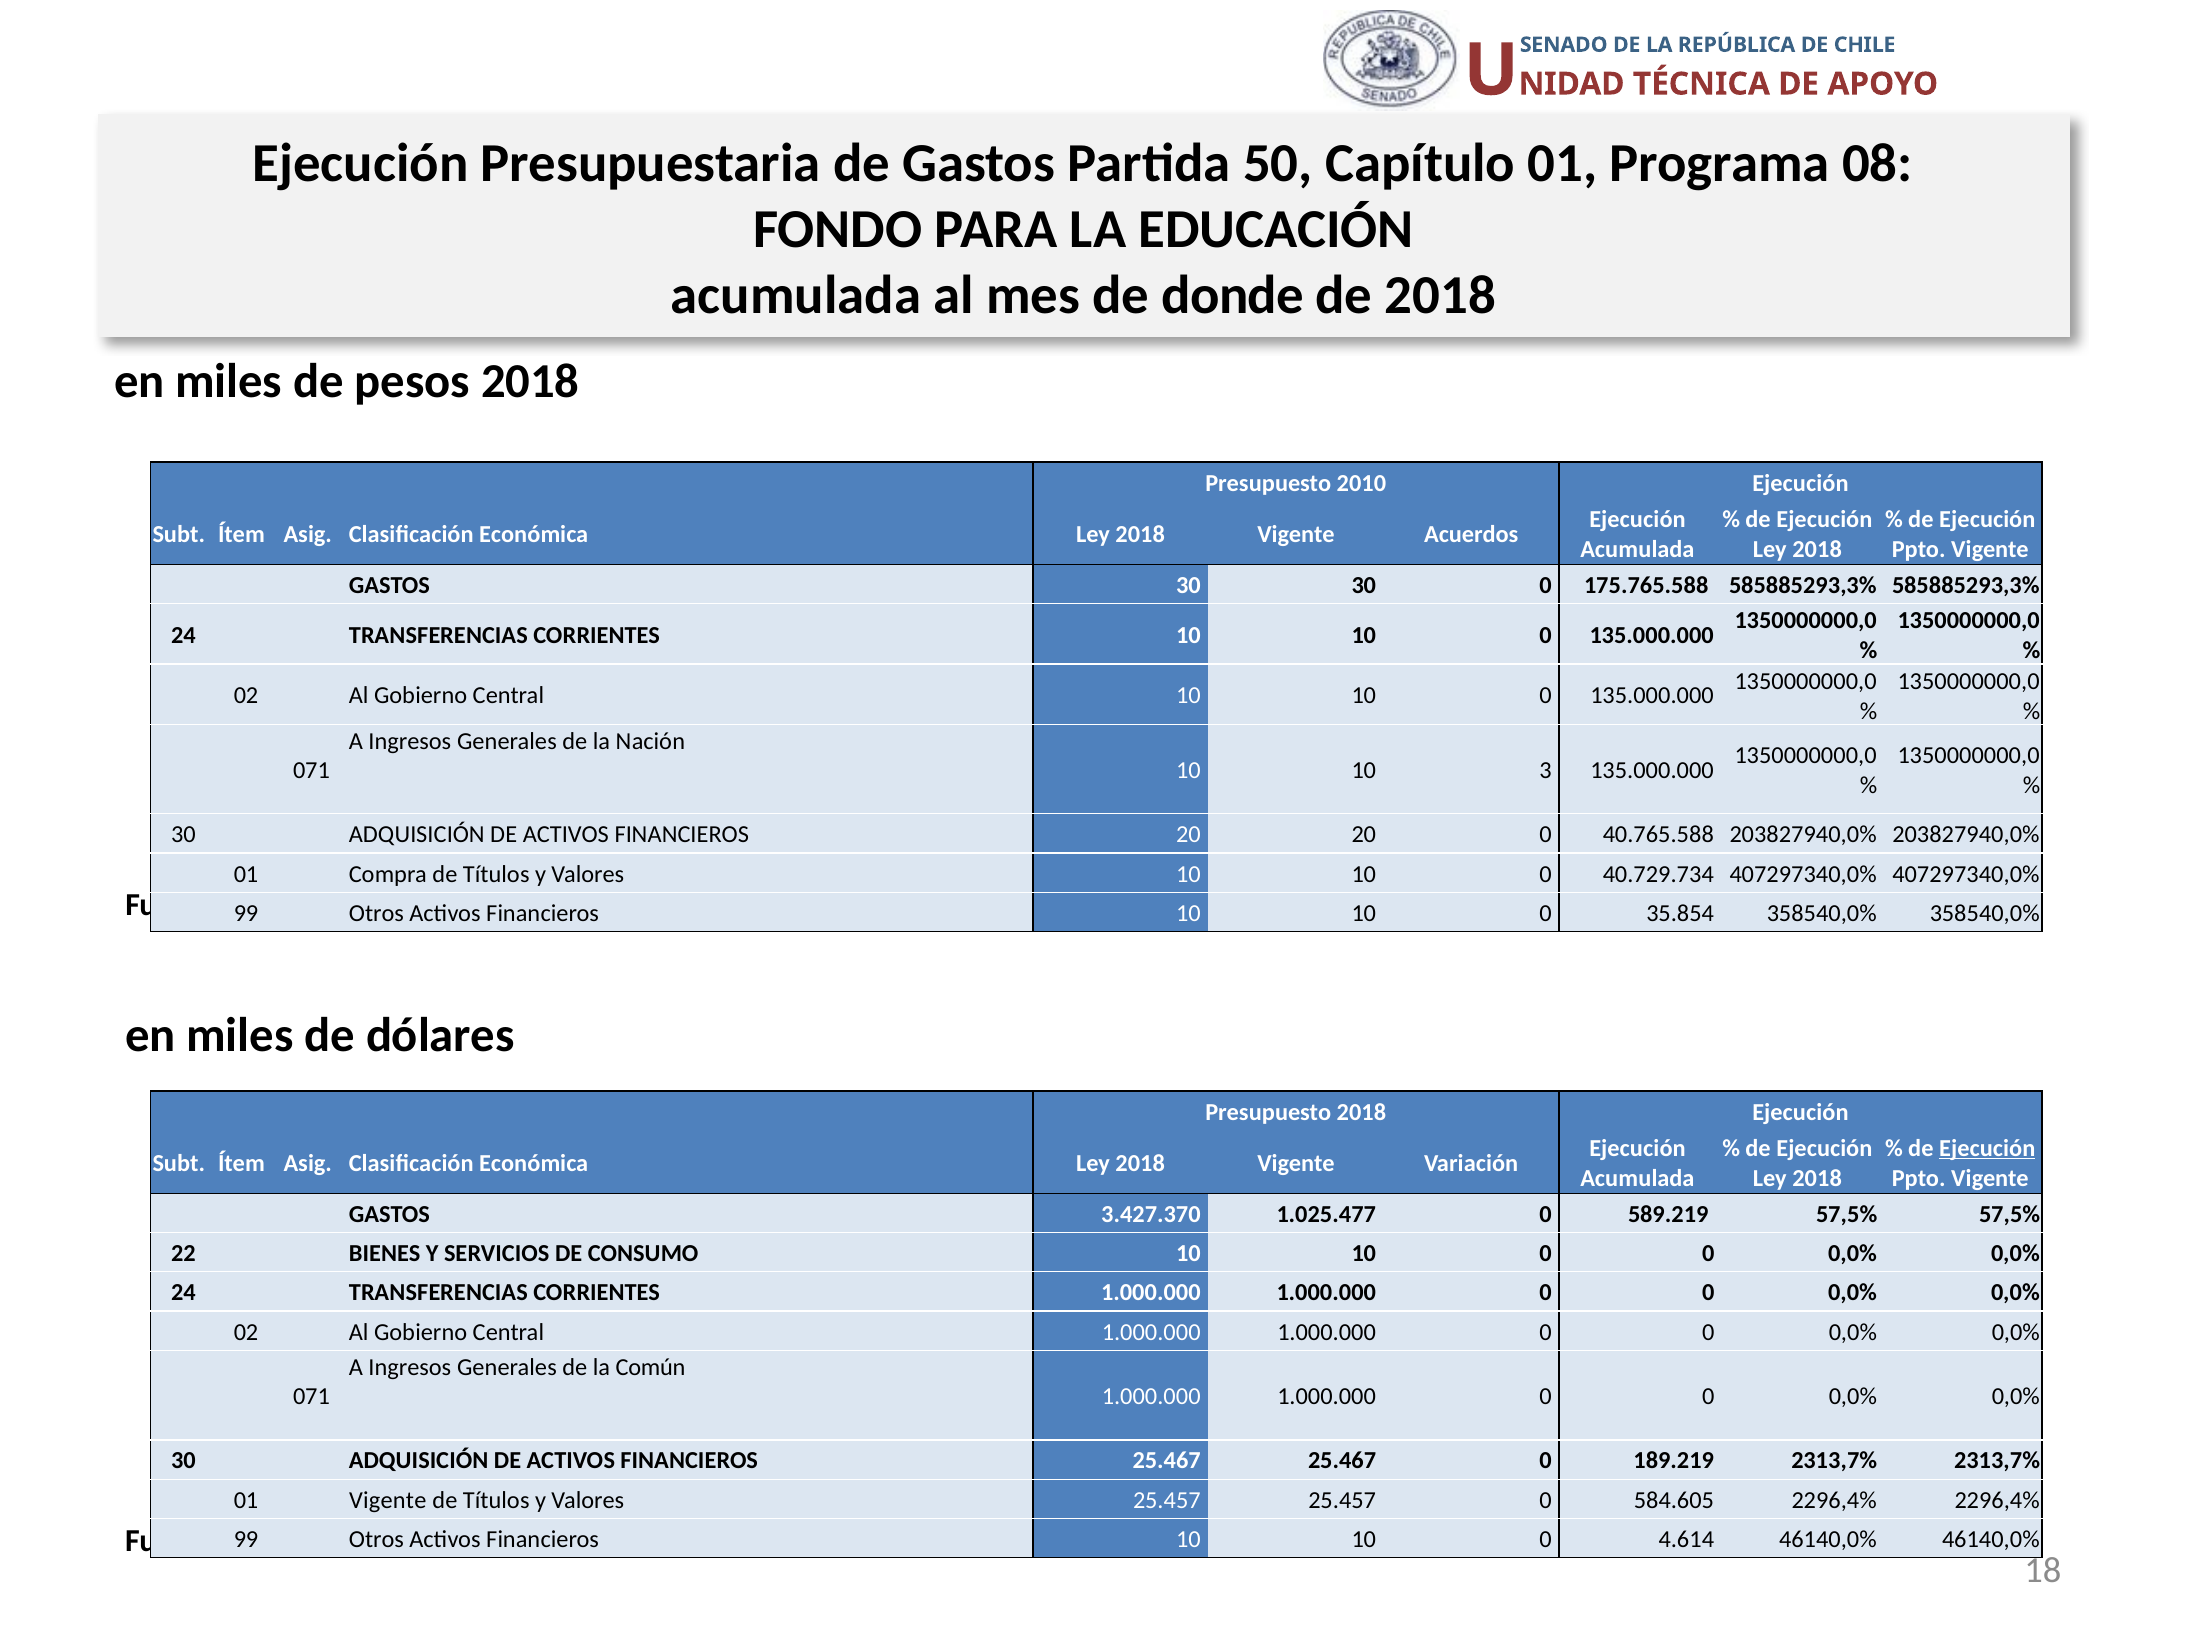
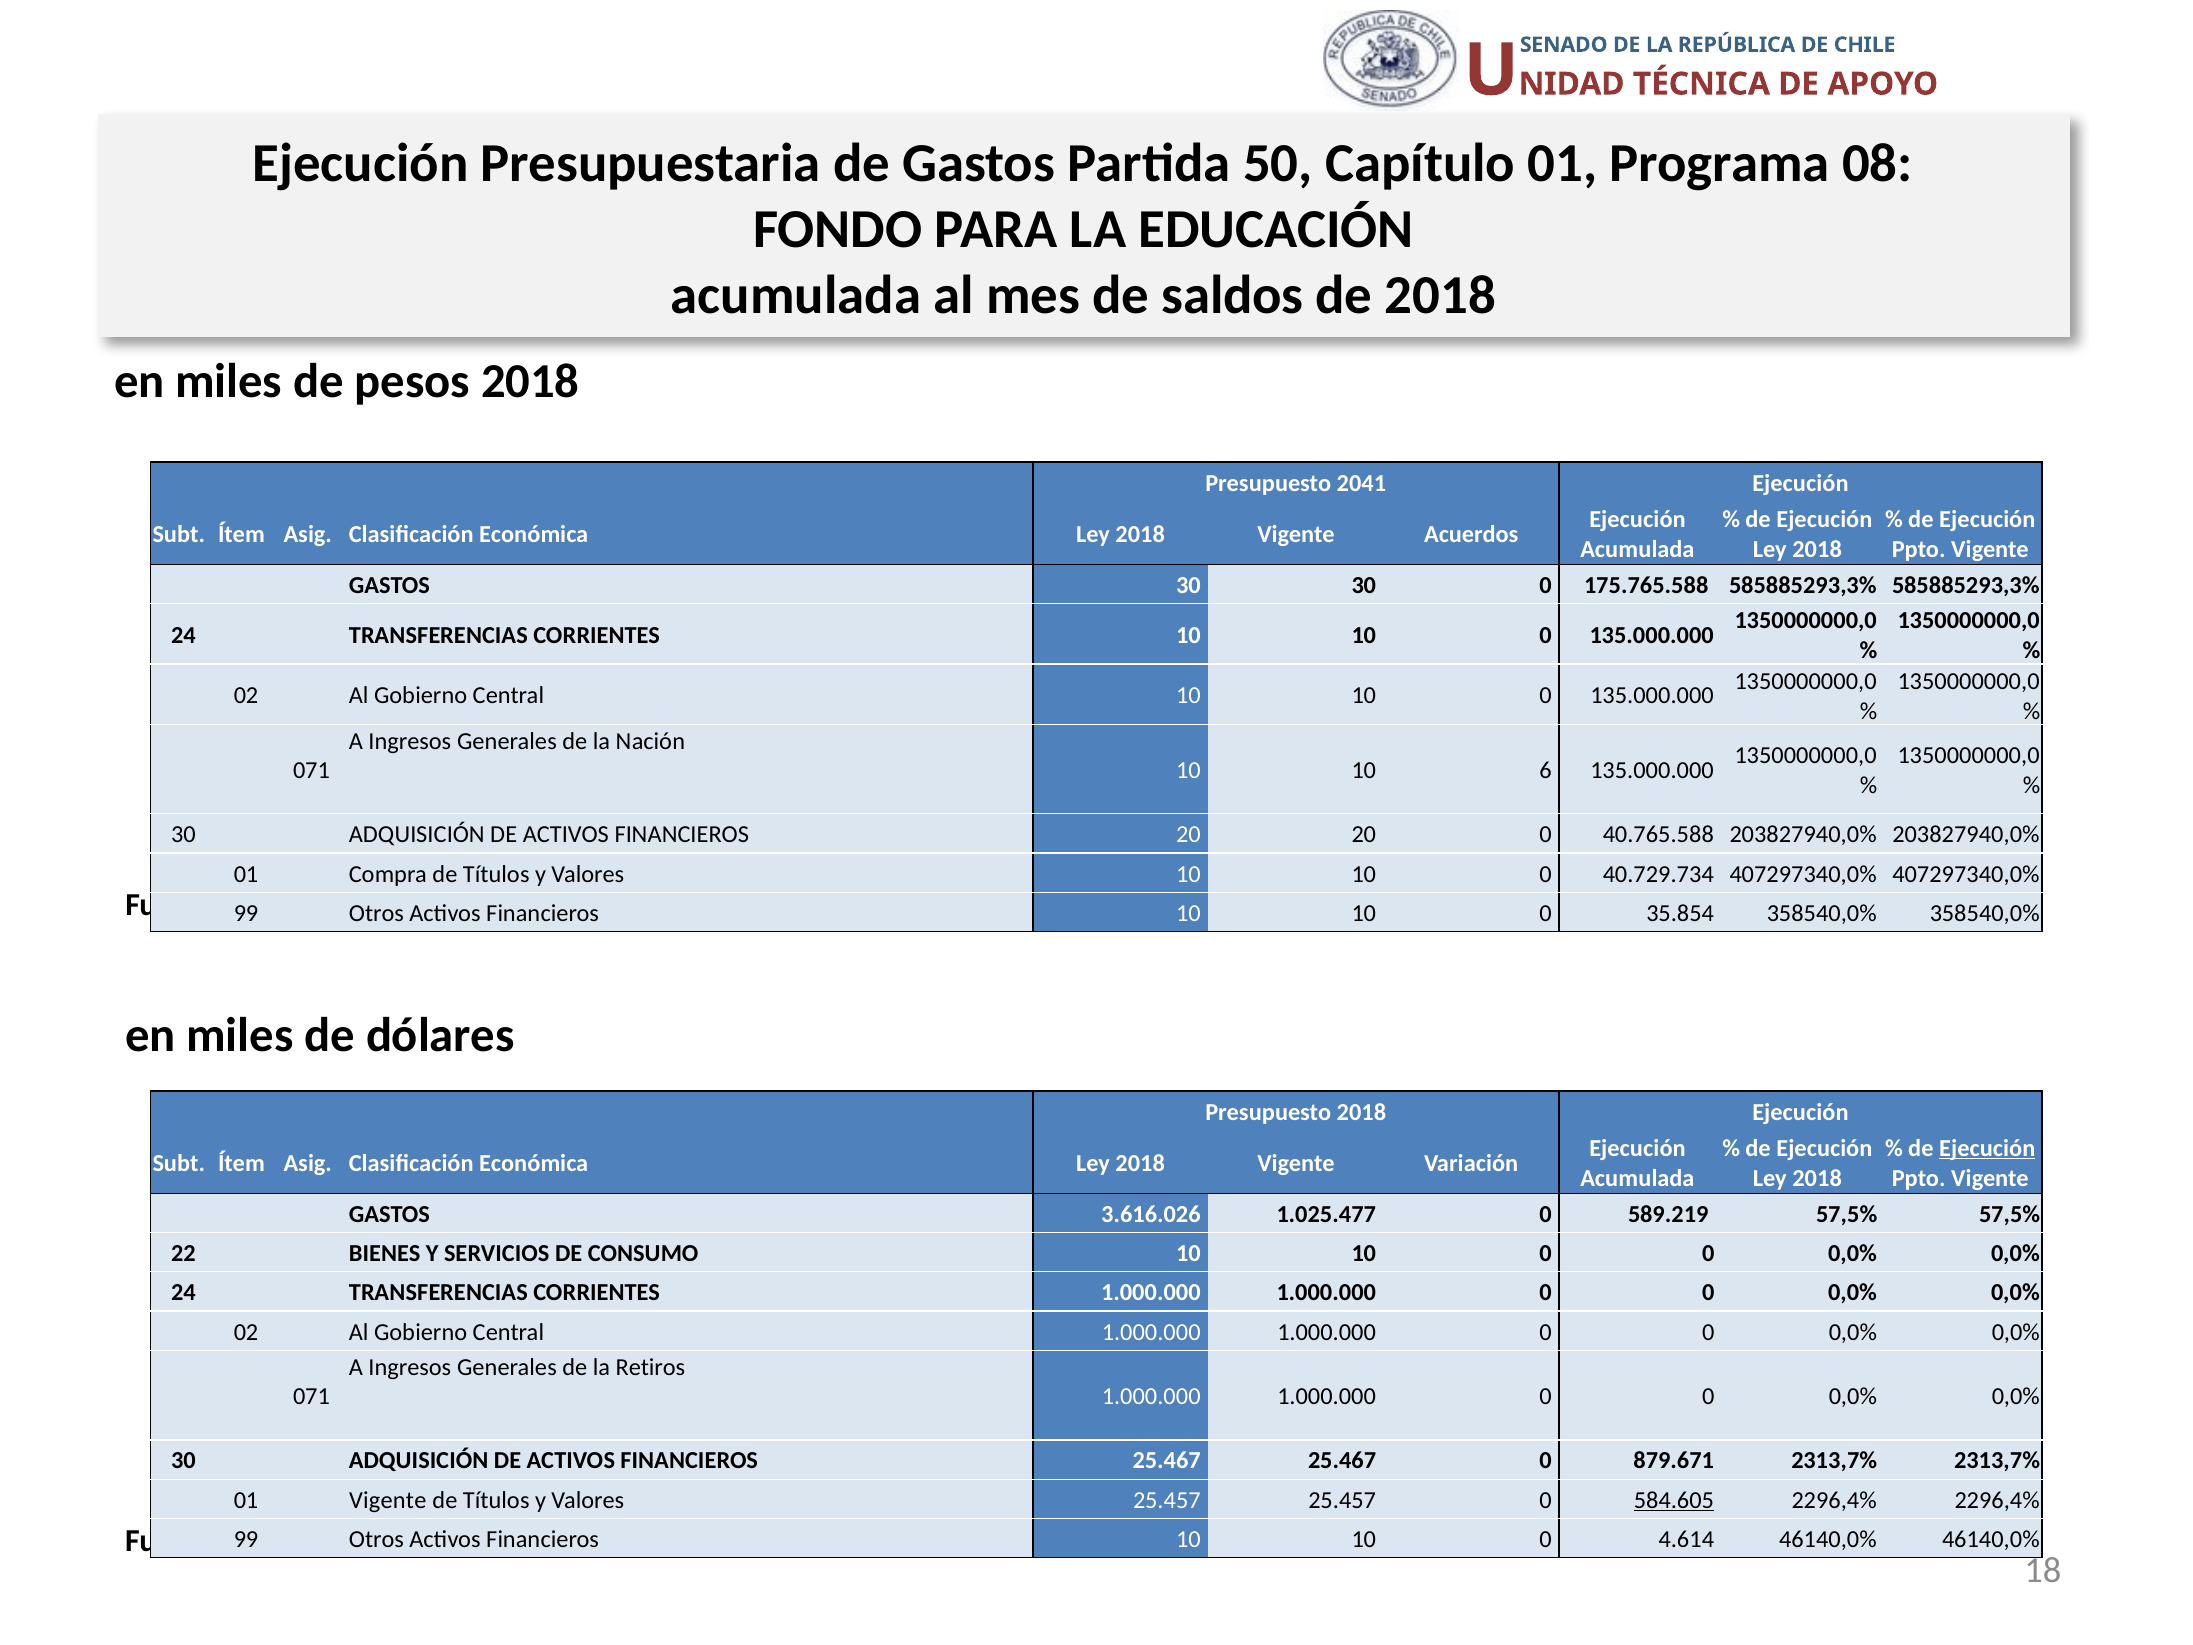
donde: donde -> saldos (1233, 295)
2010: 2010 -> 2041 (1361, 483)
3: 3 -> 6 (1545, 770)
3.427.370: 3.427.370 -> 3.616.026 (1151, 1214)
Común: Común -> Retiros (650, 1367)
189.219: 189.219 -> 879.671 (1674, 1461)
584.605 underline: none -> present (1674, 1500)
